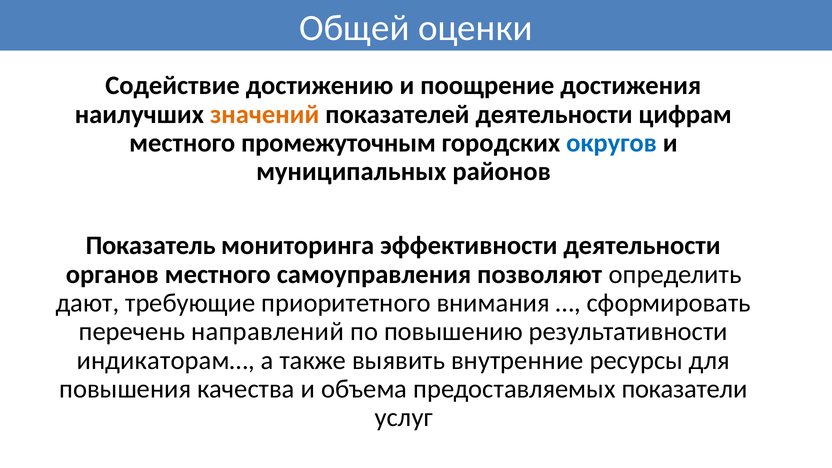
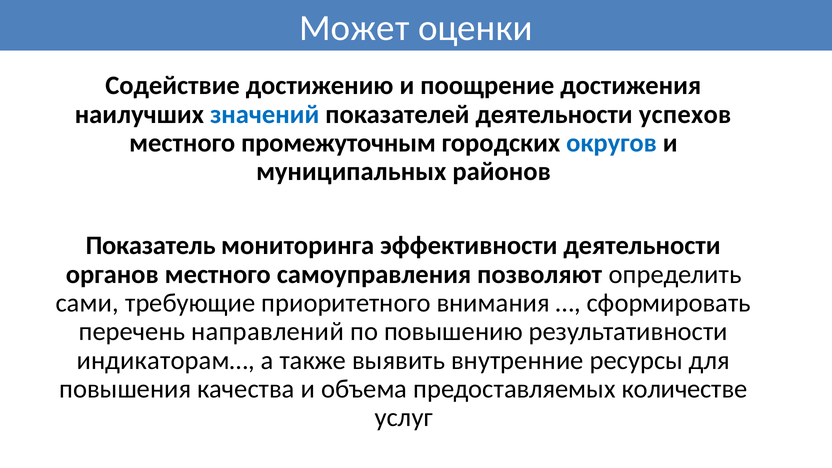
Общей: Общей -> Может (354, 28)
значений colour: orange -> blue (265, 114)
цифрам: цифрам -> успехов (685, 114)
дают: дают -> сами (87, 303)
показатели: показатели -> количестве (684, 389)
